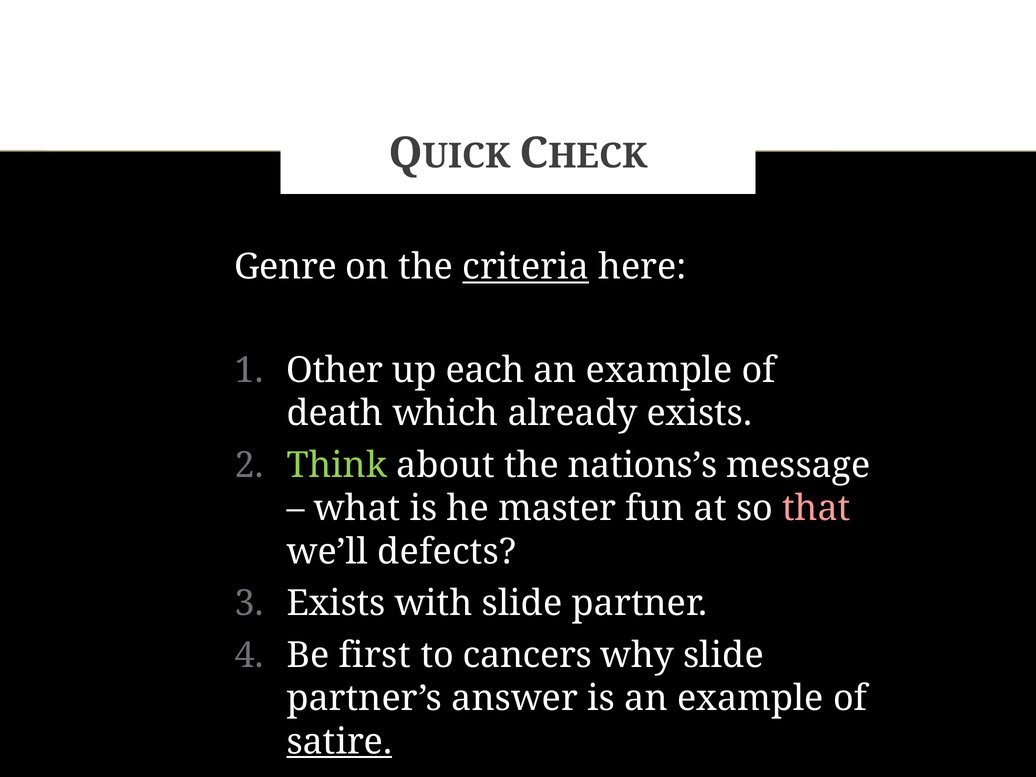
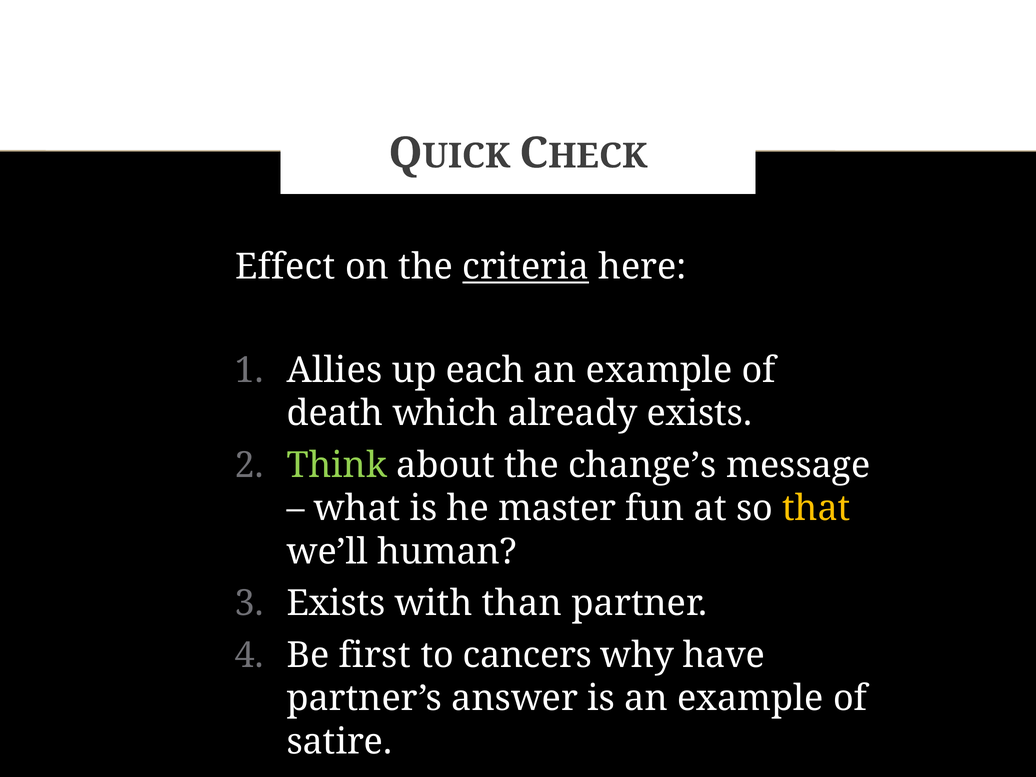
Genre: Genre -> Effect (285, 267)
Other: Other -> Allies (334, 370)
nations’s: nations’s -> change’s (642, 465)
that colour: pink -> yellow (816, 509)
defects: defects -> human (447, 552)
with slide: slide -> than (522, 604)
why slide: slide -> have (724, 655)
satire underline: present -> none (339, 742)
